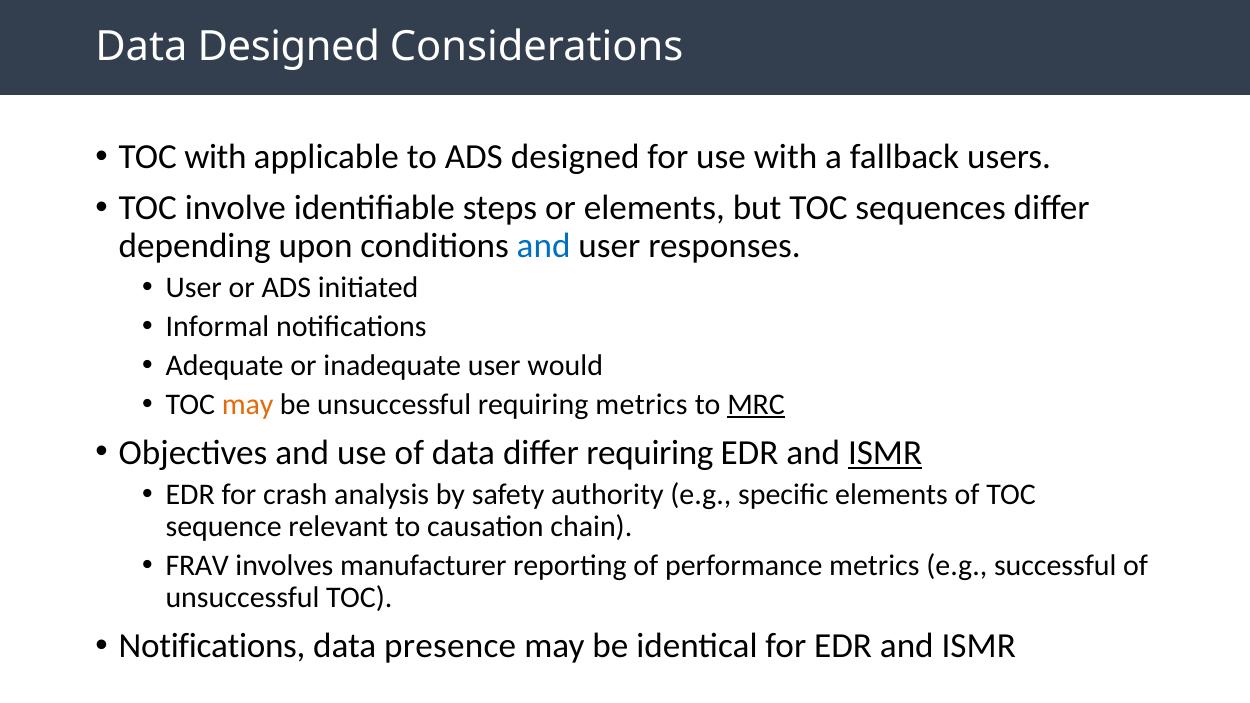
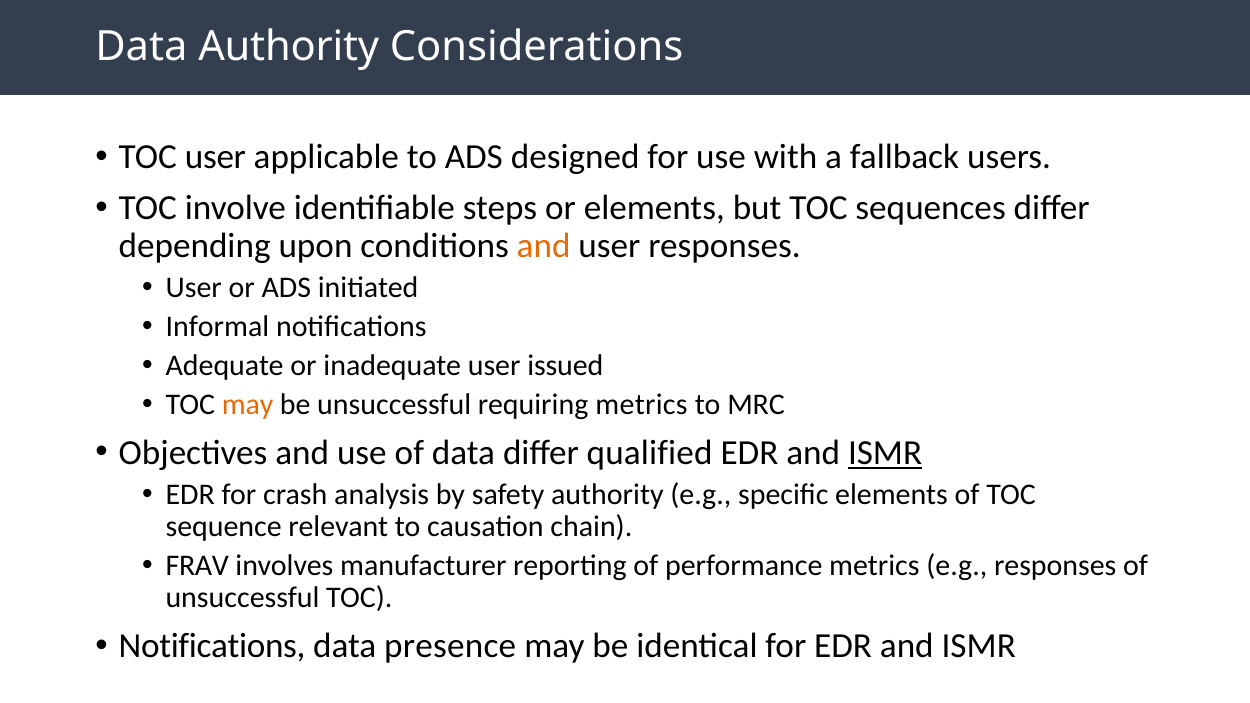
Data Designed: Designed -> Authority (289, 47)
TOC with: with -> user (215, 157)
and colour: blue -> orange (544, 246)
would: would -> issued (565, 366)
MRC underline: present -> none (756, 404)
differ requiring: requiring -> qualified (650, 453)
e.g successful: successful -> responses (1055, 565)
